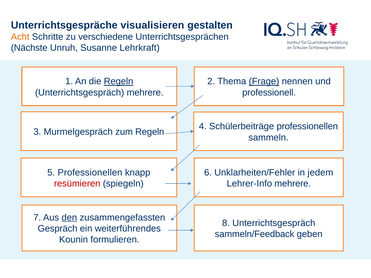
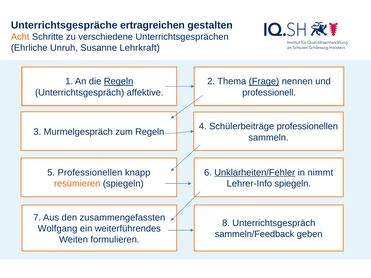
visualisieren: visualisieren -> ertragreichen (152, 25)
Nächste: Nächste -> Ehrliche (29, 48)
Unterrichtsgespräch mehrere: mehrere -> affektive (145, 93)
Unklarheiten/Fehler underline: none -> present (255, 173)
jedem: jedem -> nimmt (320, 173)
resümieren colour: red -> orange (77, 184)
Lehrer-Info mehrere: mehrere -> spiegeln (293, 184)
den underline: present -> none (69, 218)
Gespräch: Gespräch -> Wolfgang (58, 229)
Kounin: Kounin -> Weiten (74, 240)
